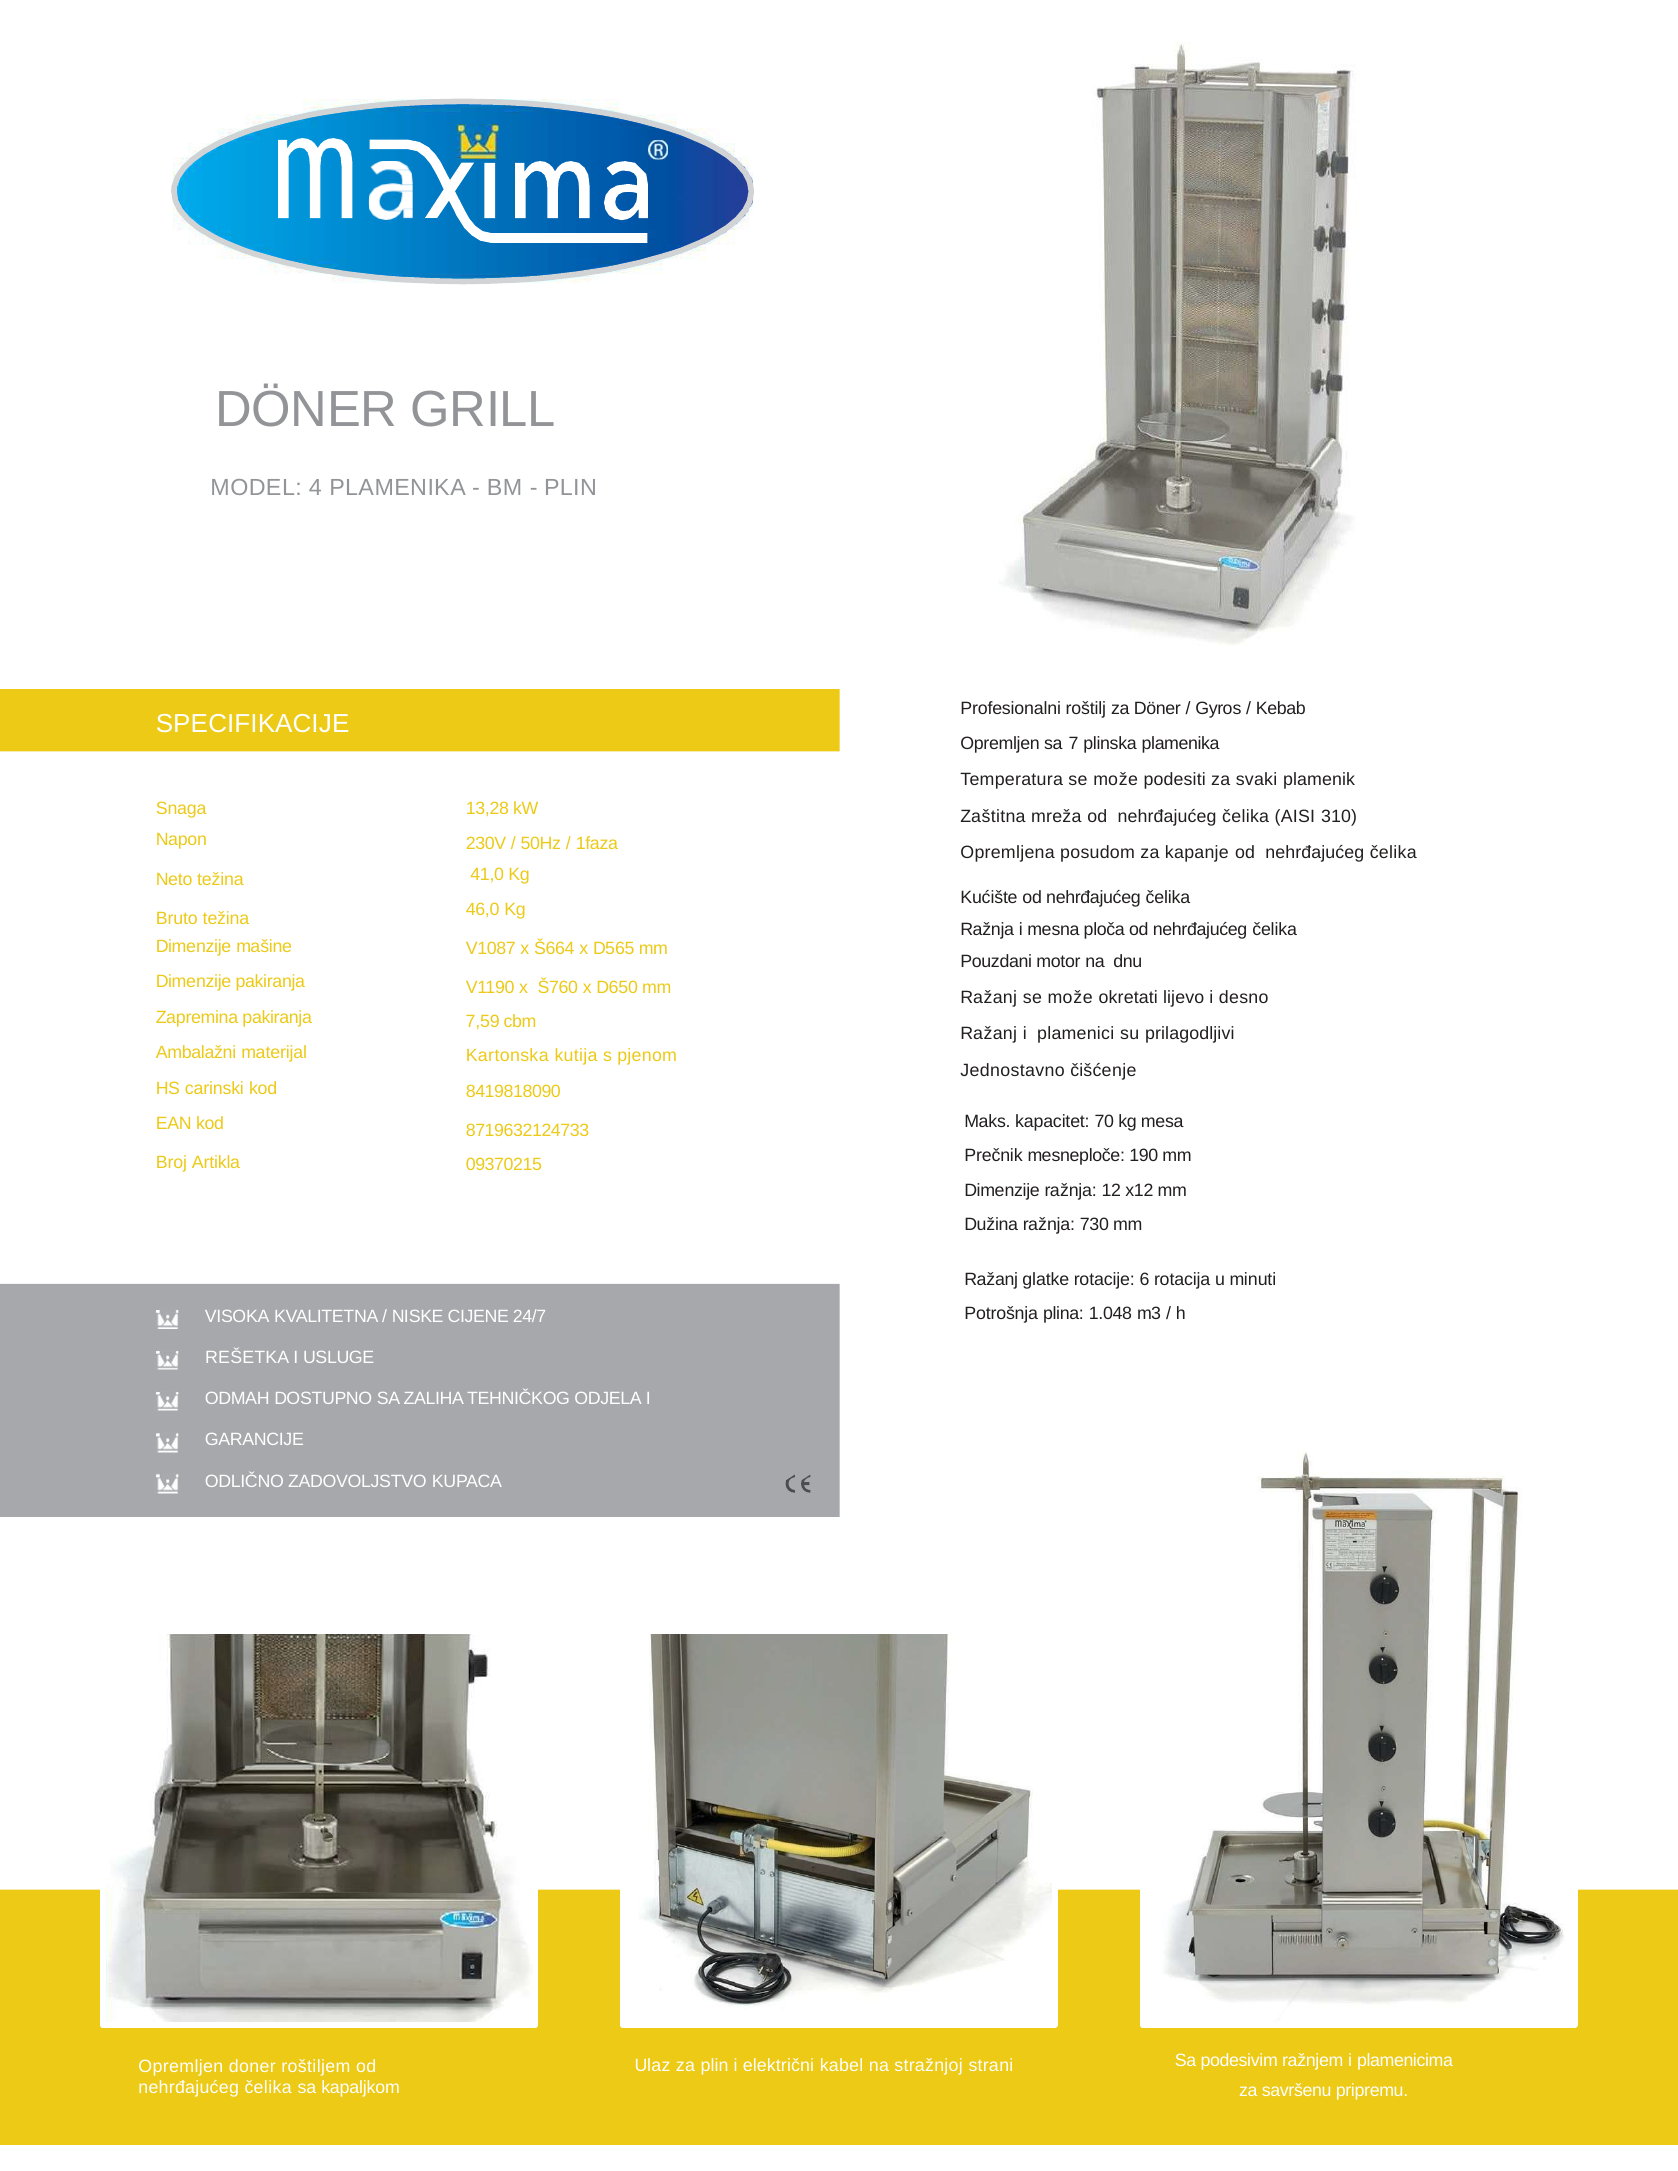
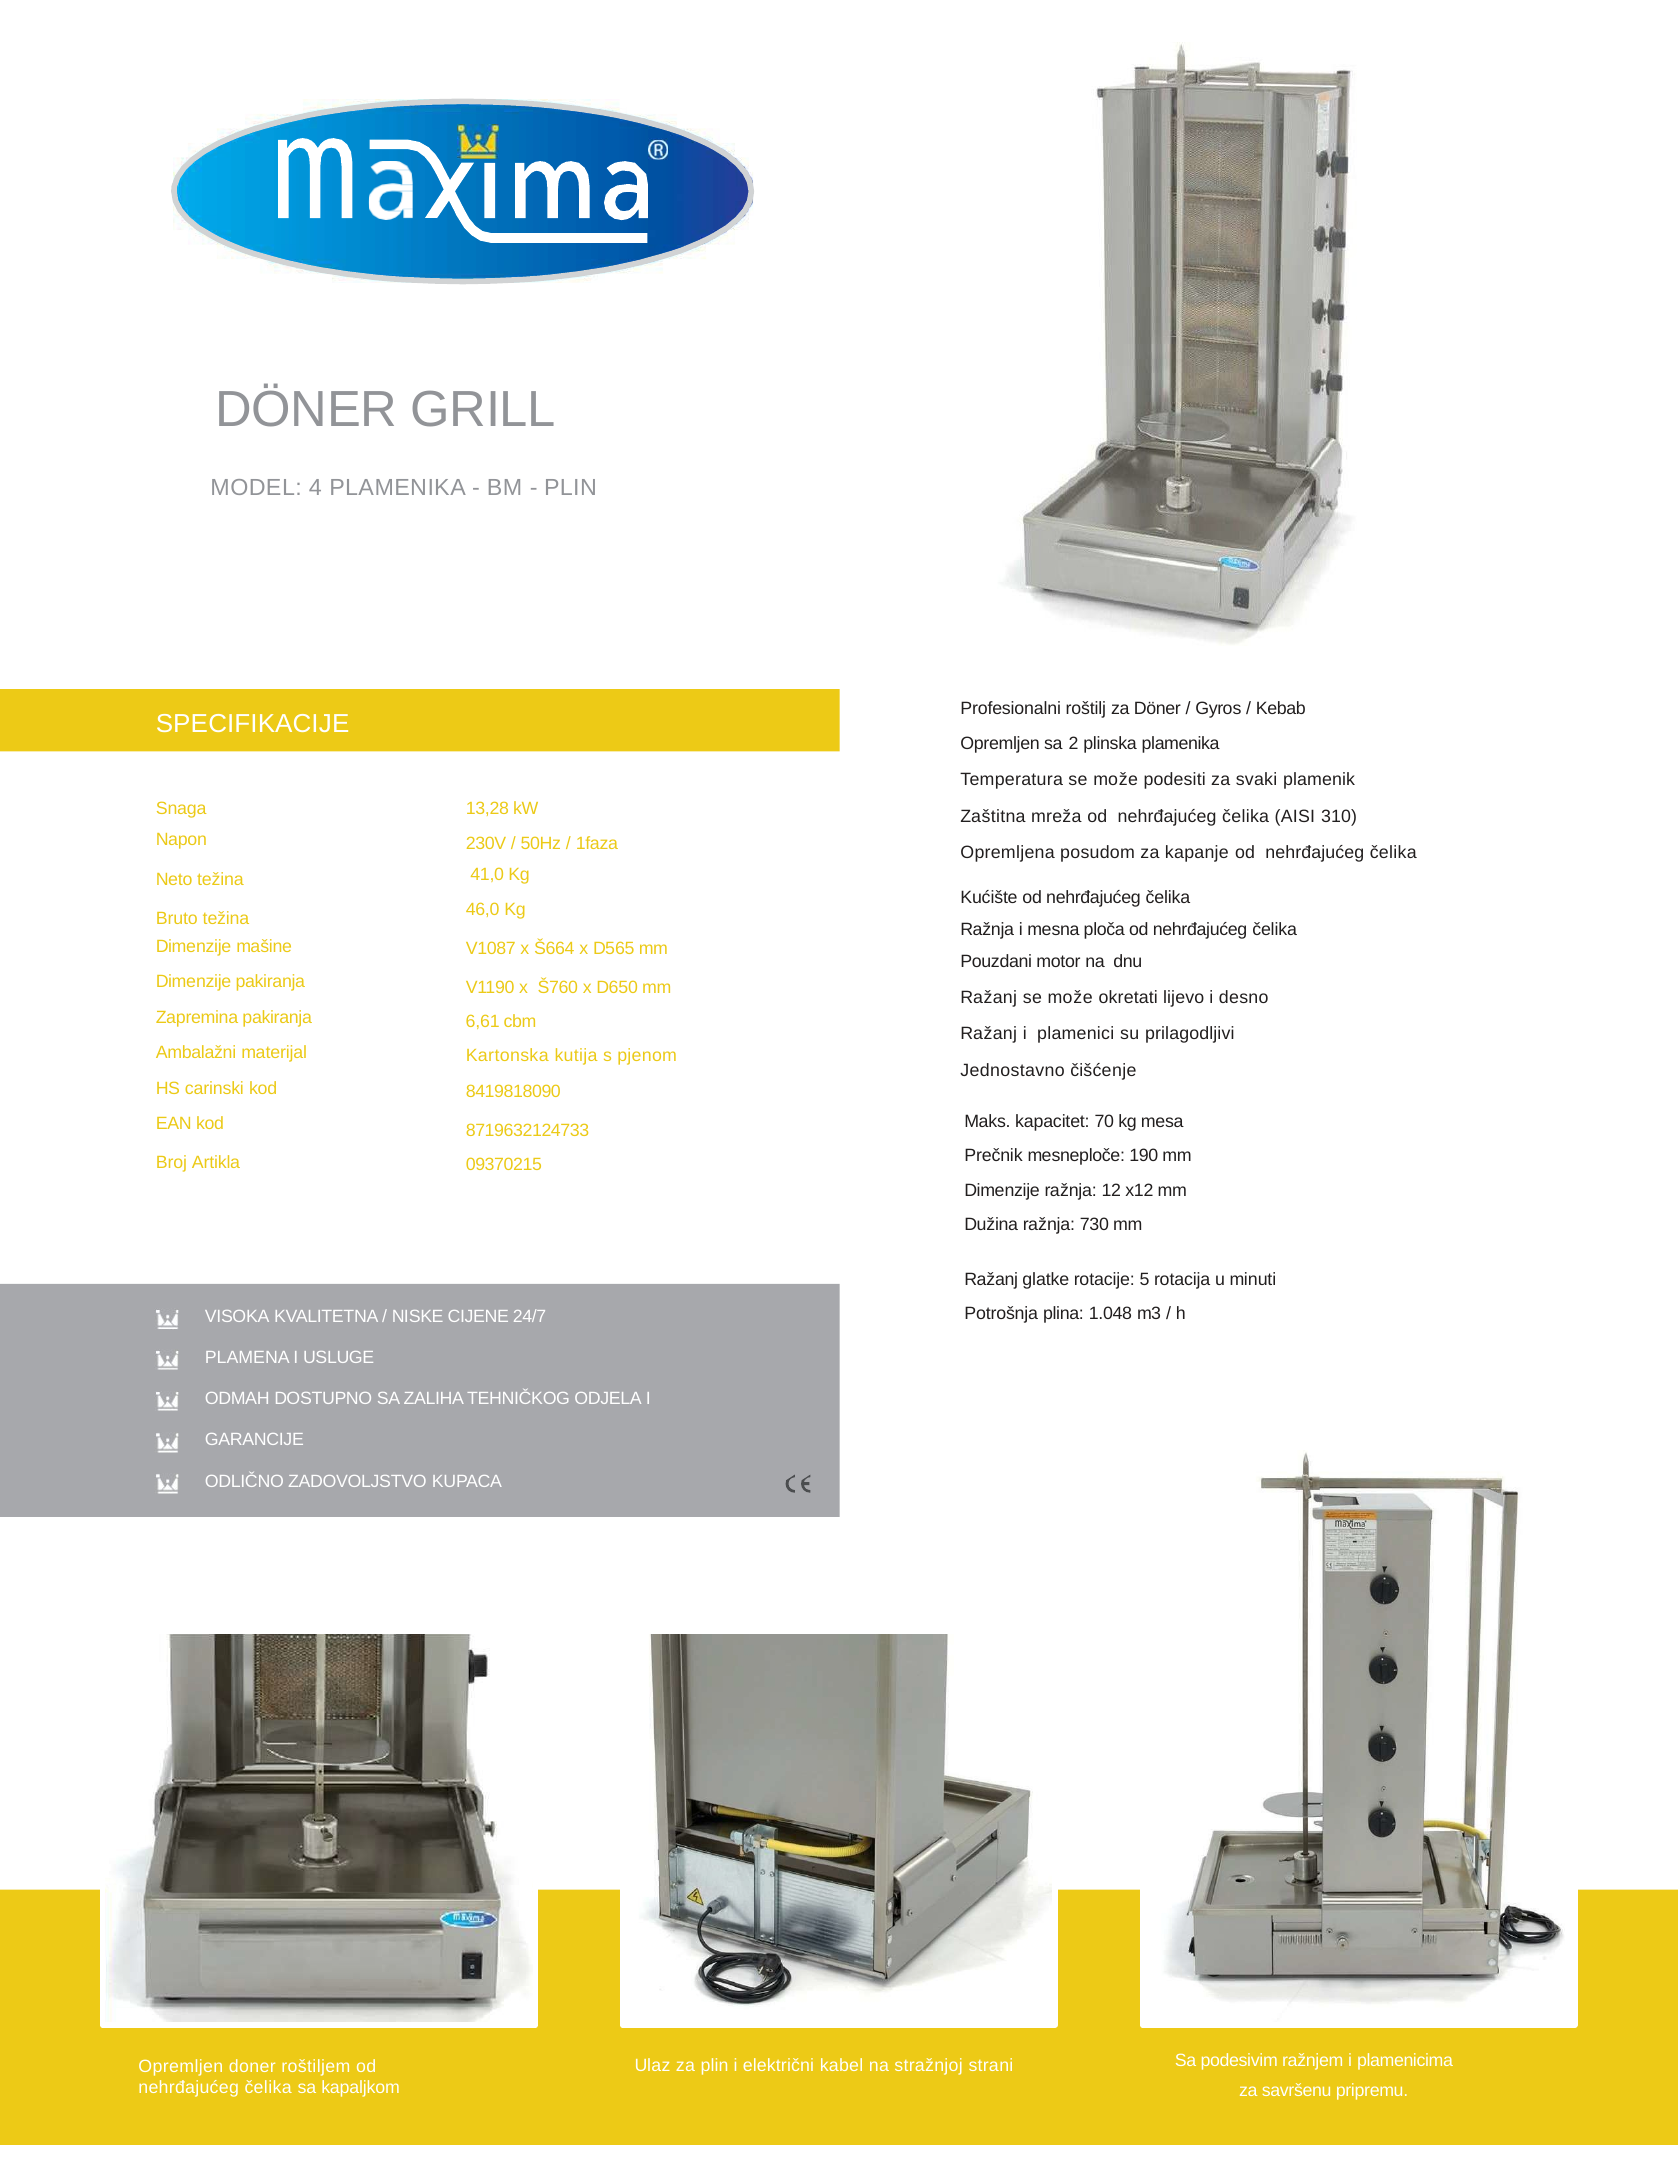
7: 7 -> 2 (1073, 744)
7,59: 7,59 -> 6,61 (483, 1022)
6: 6 -> 5 (1145, 1280)
REŠETKA: REŠETKA -> PLAMENA (247, 1358)
